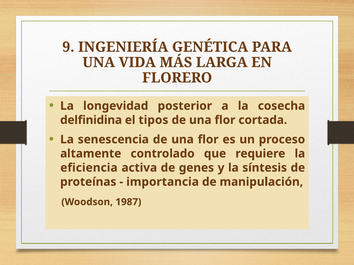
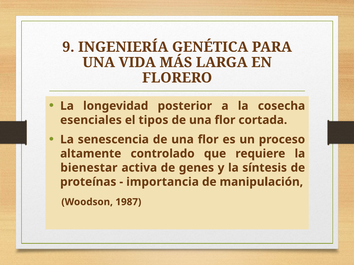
delfinidina: delfinidina -> esenciales (91, 120)
eficiencia: eficiencia -> bienestar (89, 168)
